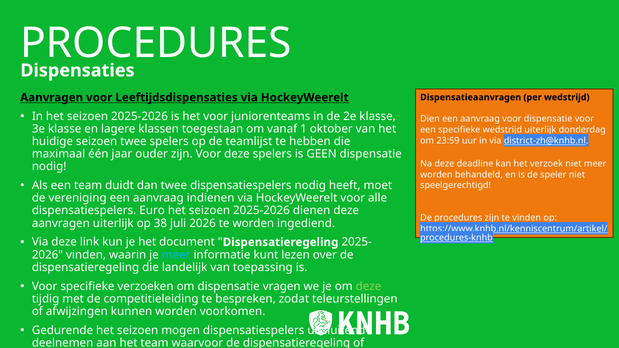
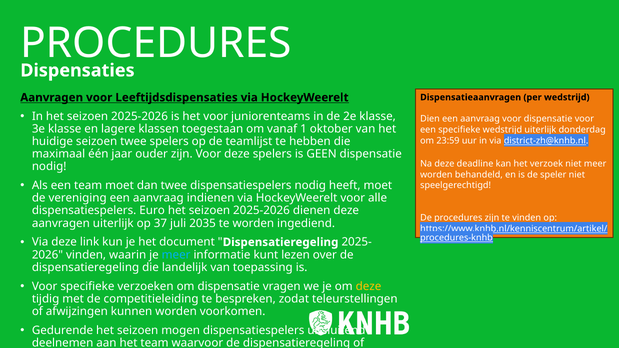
team duidt: duidt -> moet (120, 186)
38: 38 -> 37 (160, 223)
juli 2026: 2026 -> 2035 (203, 223)
deze colour: light green -> yellow (369, 286)
